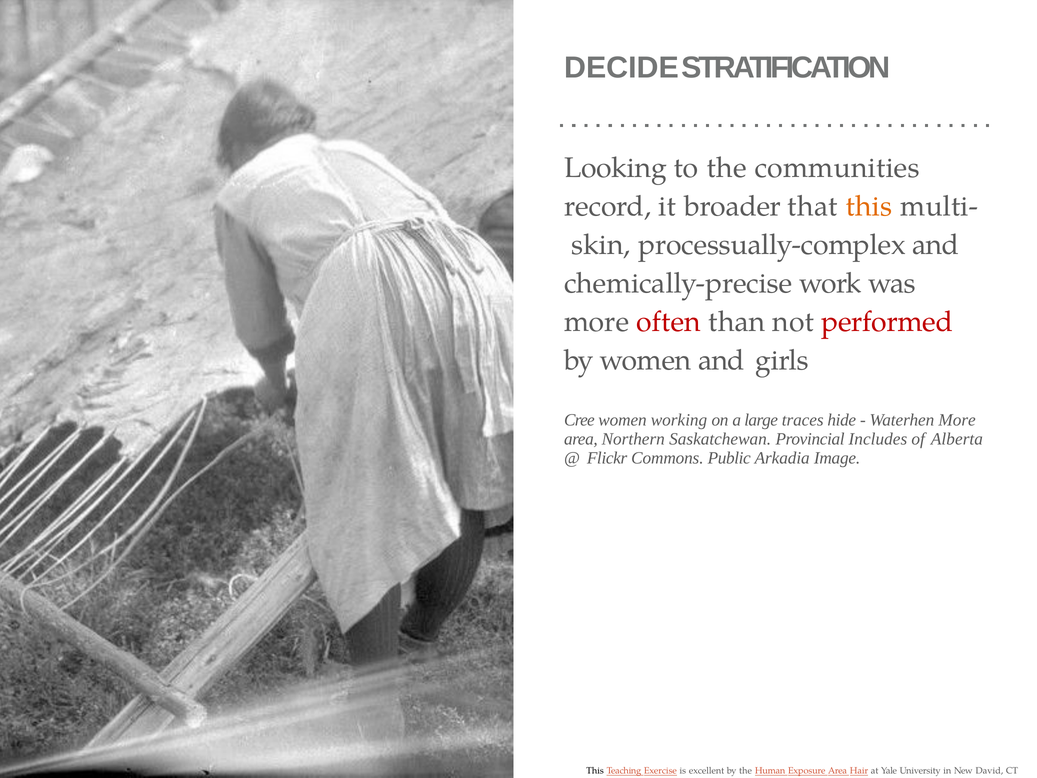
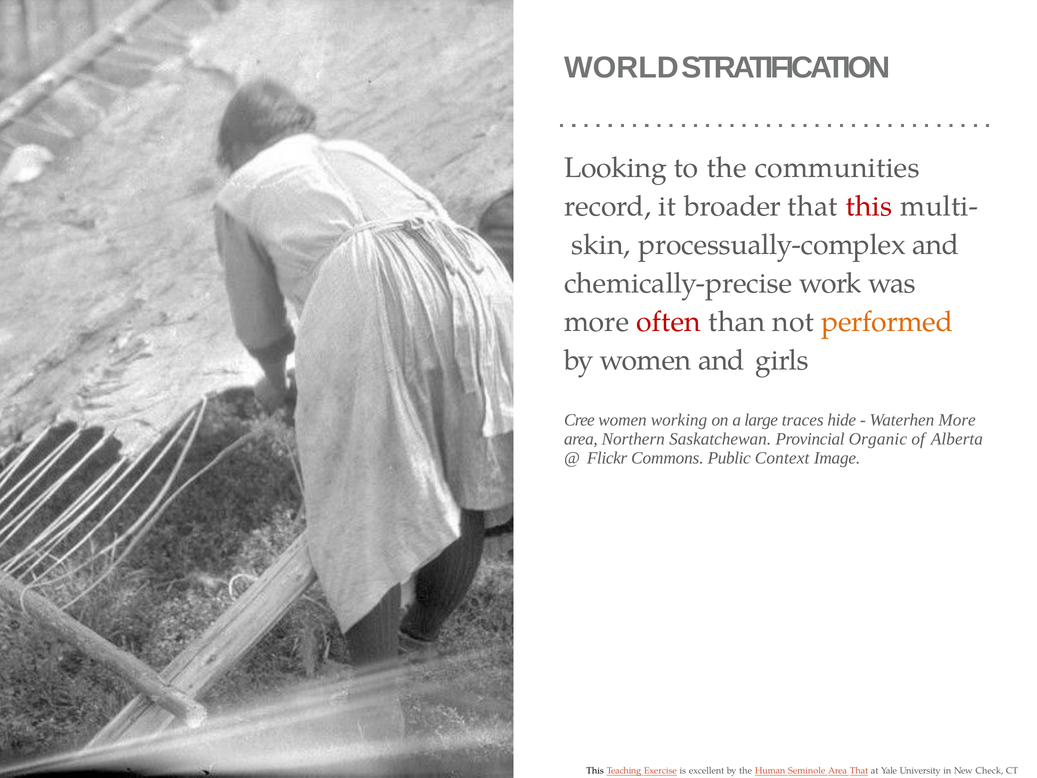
DECIDE: DECIDE -> WORLD (621, 68)
this colour: orange -> red (869, 206)
performed colour: red -> orange (887, 322)
Includes: Includes -> Organic (878, 439)
Arkadia: Arkadia -> Context (782, 458)
Exposure: Exposure -> Seminole (807, 771)
Area Hair: Hair -> That (859, 771)
David: David -> Check (989, 771)
